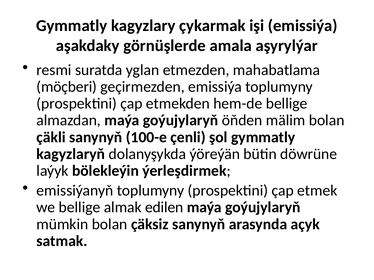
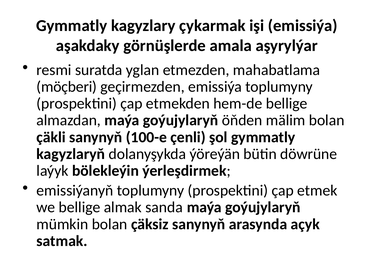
edilen: edilen -> sanda (164, 208)
